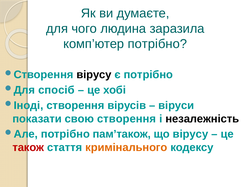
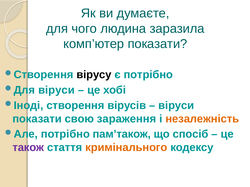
комп’ютер потрібно: потрібно -> показати (157, 44)
спосіб: спосіб -> віруси (56, 90)
свою створення: створення -> зараження (127, 119)
незалежність colour: black -> orange (202, 119)
що вірусу: вірусу -> спосіб (191, 134)
також colour: red -> purple (28, 148)
